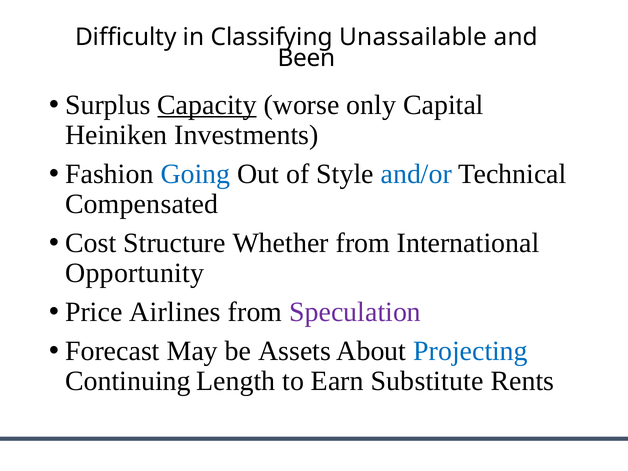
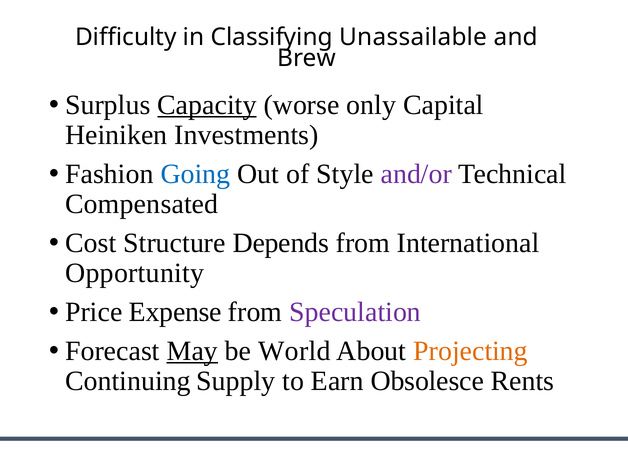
Been: Been -> Brew (307, 58)
and/or colour: blue -> purple (416, 174)
Whether: Whether -> Depends (281, 243)
Airlines: Airlines -> Expense (175, 312)
May underline: none -> present (192, 351)
Assets: Assets -> World (294, 351)
Projecting colour: blue -> orange (471, 351)
Length: Length -> Supply (236, 381)
Substitute: Substitute -> Obsolesce (427, 381)
